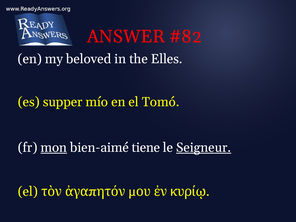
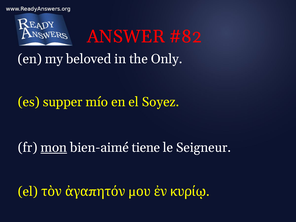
Elles: Elles -> Only (167, 59)
Tomó: Tomó -> Soyez (161, 102)
Seigneur underline: present -> none (204, 147)
